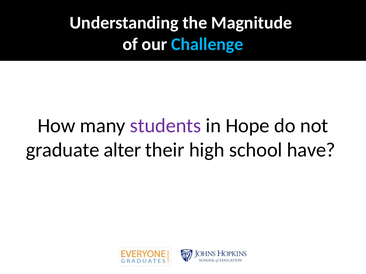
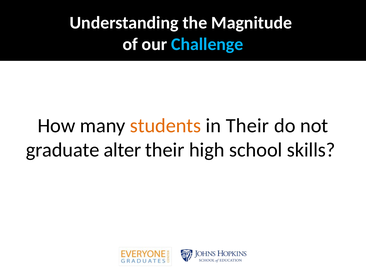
students colour: purple -> orange (166, 126)
in Hope: Hope -> Their (247, 126)
have: have -> skills (311, 150)
